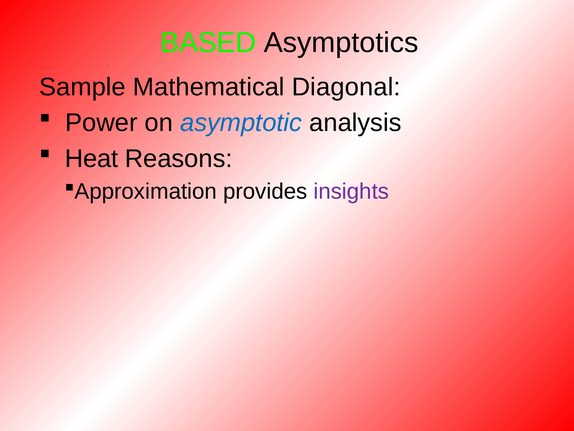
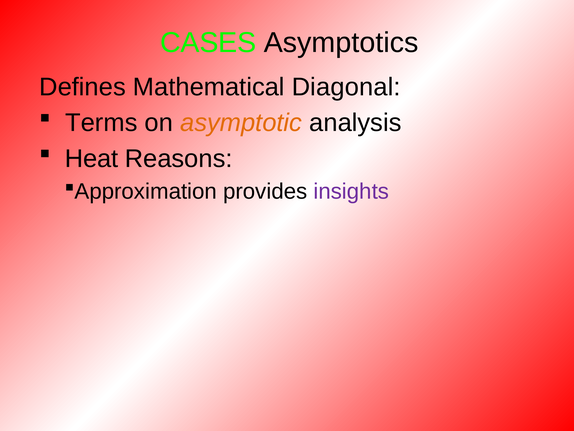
BASED: BASED -> CASES (208, 43)
Sample: Sample -> Defines (83, 87)
Power: Power -> Terms (101, 123)
asymptotic colour: blue -> orange (241, 123)
